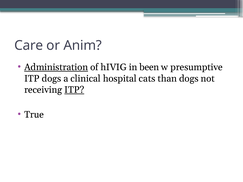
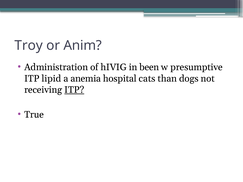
Care: Care -> Troy (29, 45)
Administration underline: present -> none (56, 67)
ITP dogs: dogs -> lipid (51, 79)
clinical: clinical -> anemia (86, 79)
